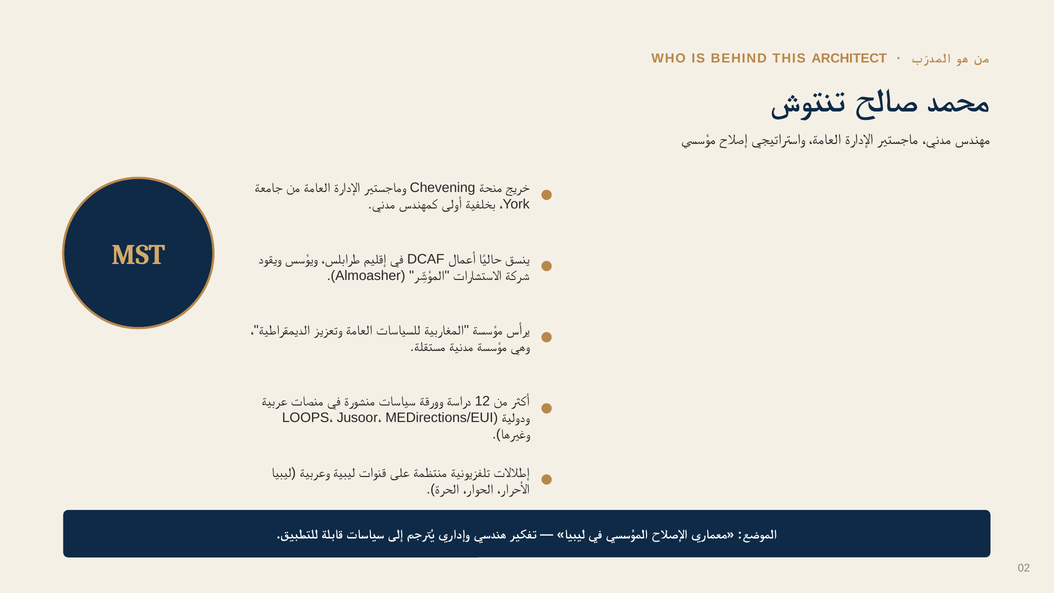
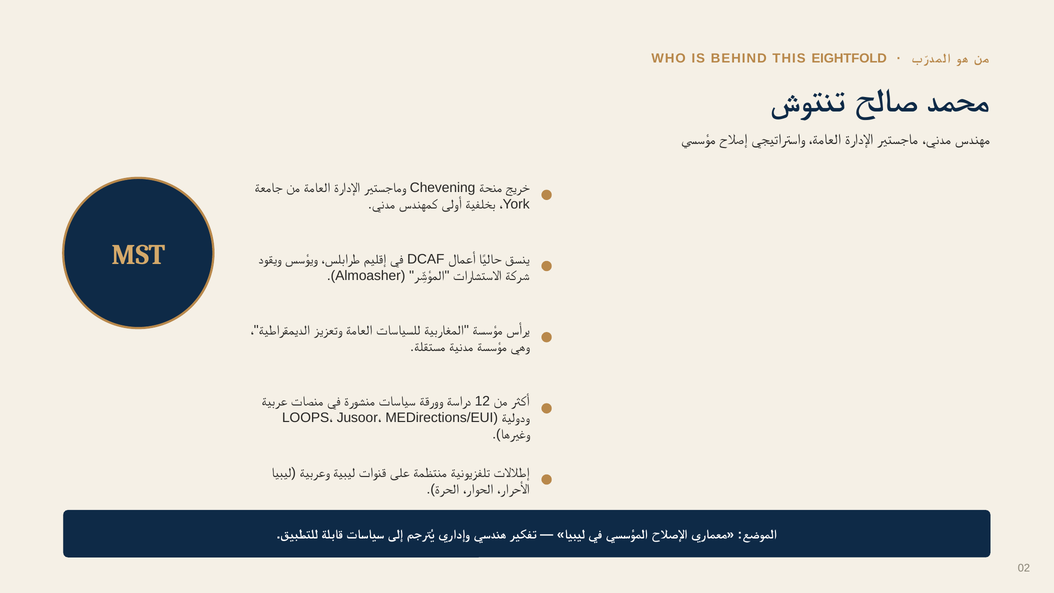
ARCHITECT: ARCHITECT -> EIGHTFOLD (849, 58)
